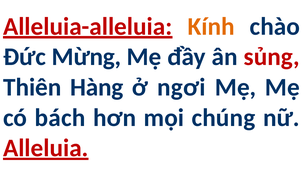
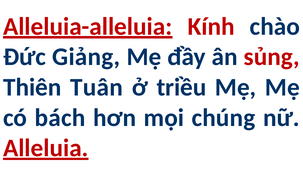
Kính colour: orange -> red (211, 26)
Mừng: Mừng -> Giảng (86, 57)
Hàng: Hàng -> Tuân (97, 87)
ngơi: ngơi -> triều (181, 87)
